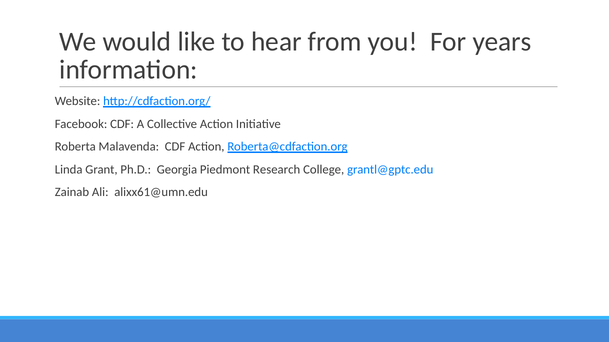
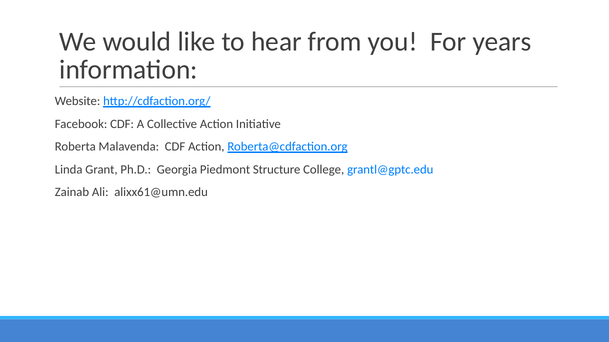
Research: Research -> Structure (277, 170)
